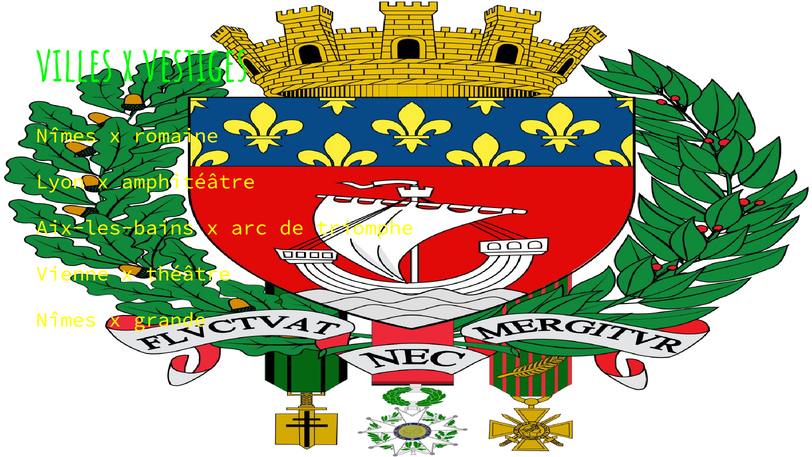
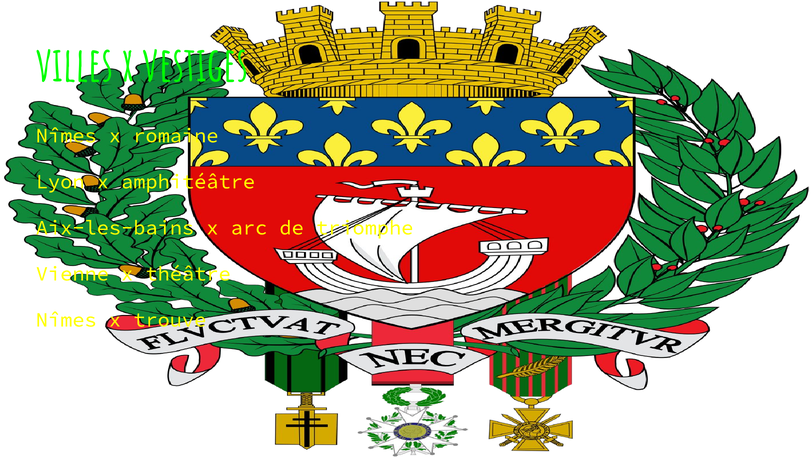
grande: grande -> trouve (170, 320)
